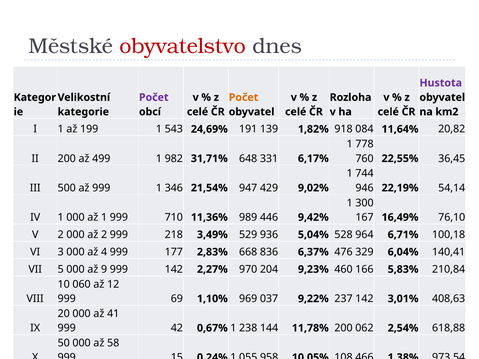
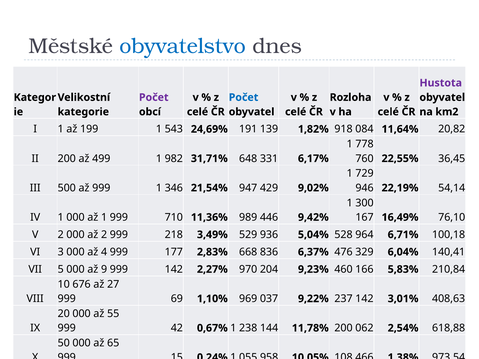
obyvatelstvo colour: red -> blue (183, 46)
Počet colour: orange -> blue (244, 97)
744: 744 -> 729 (365, 174)
060: 060 -> 676 (82, 284)
12: 12 -> 27 (113, 284)
41: 41 -> 55 (113, 314)
58: 58 -> 65 (113, 343)
